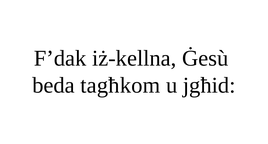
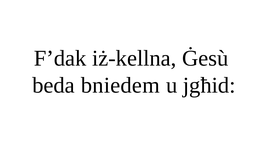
tagħkom: tagħkom -> bniedem (120, 85)
